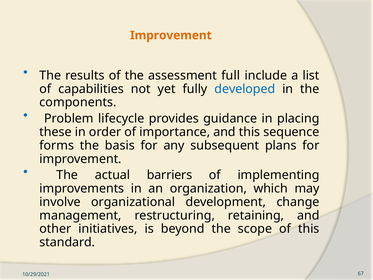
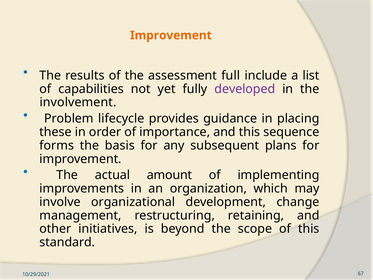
developed colour: blue -> purple (245, 89)
components: components -> involvement (78, 102)
barriers: barriers -> amount (170, 175)
